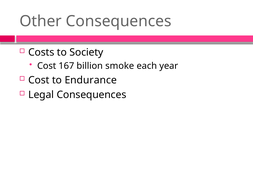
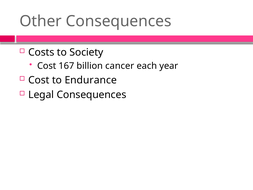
smoke: smoke -> cancer (120, 66)
